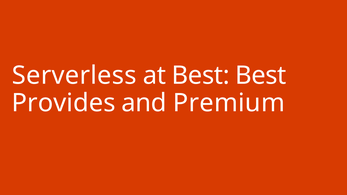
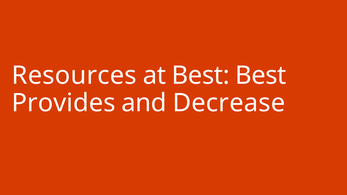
Serverless: Serverless -> Resources (74, 75)
Premium: Premium -> Decrease (229, 103)
